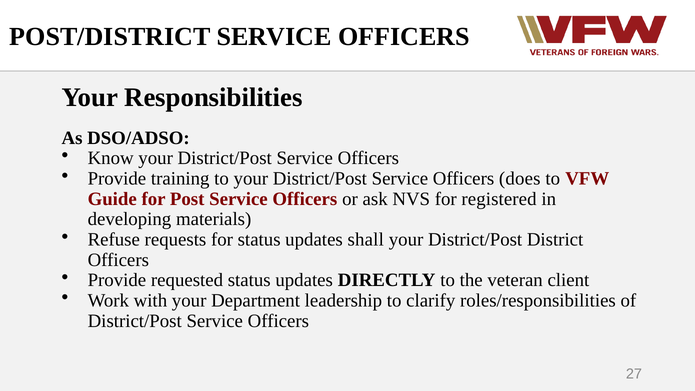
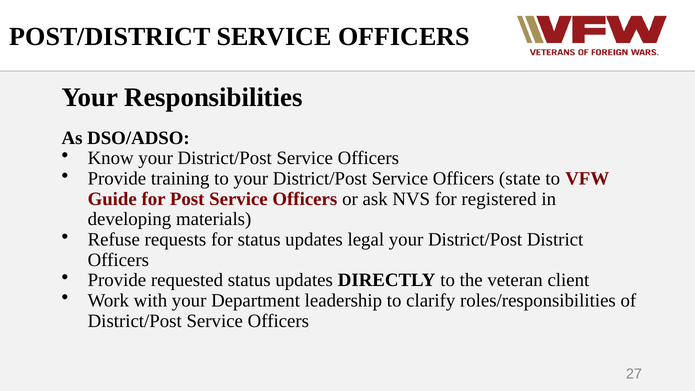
does: does -> state (520, 179)
shall: shall -> legal (366, 239)
